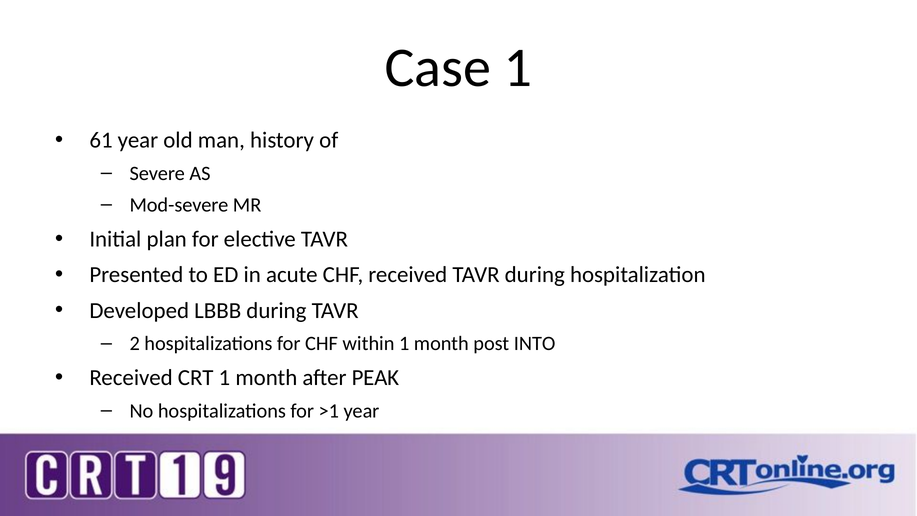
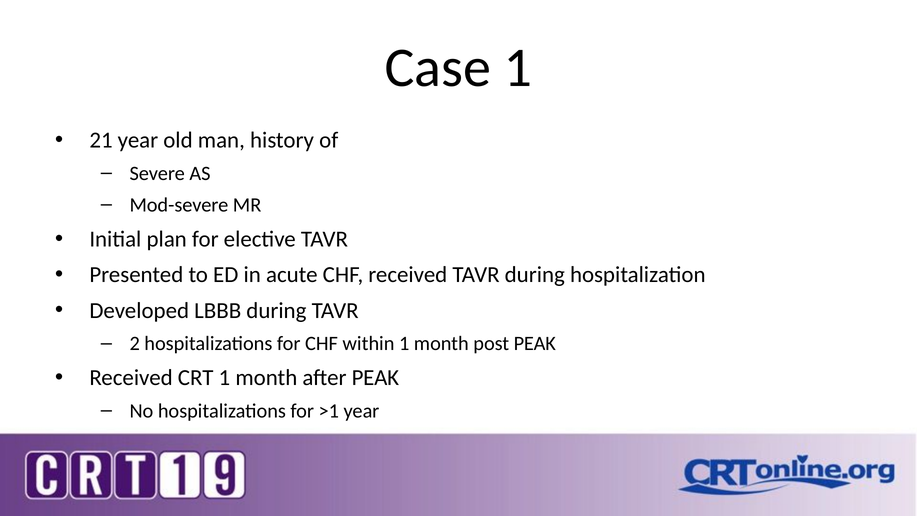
61: 61 -> 21 (101, 140)
post INTO: INTO -> PEAK (535, 343)
